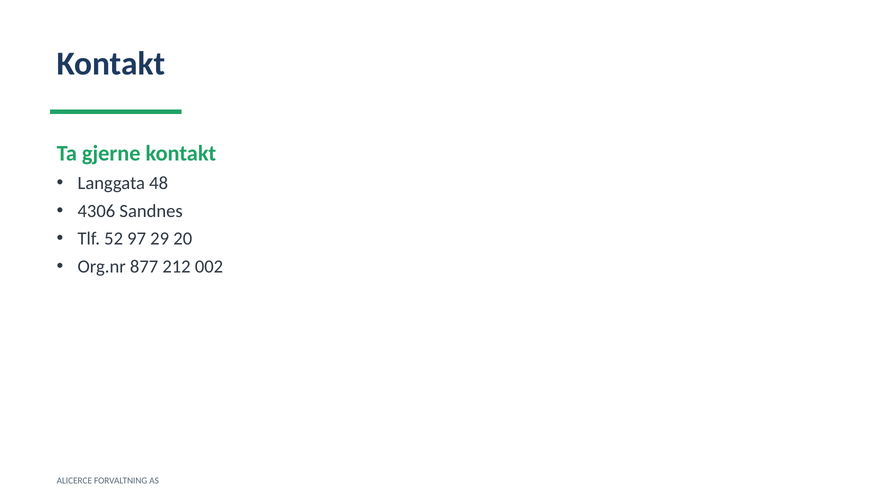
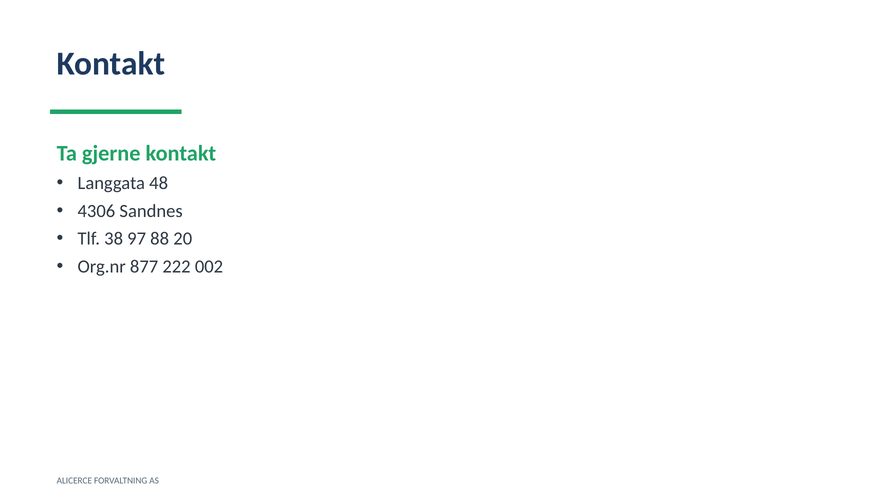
52: 52 -> 38 (114, 239)
29: 29 -> 88 (160, 239)
212: 212 -> 222 (177, 267)
